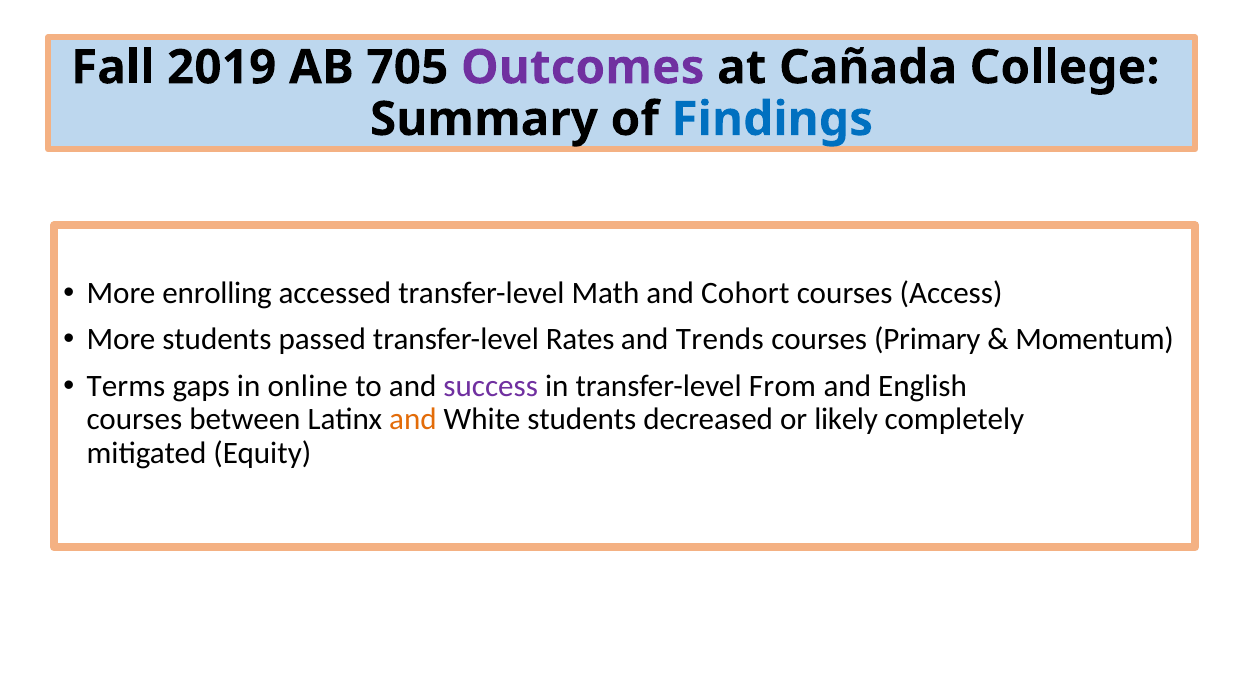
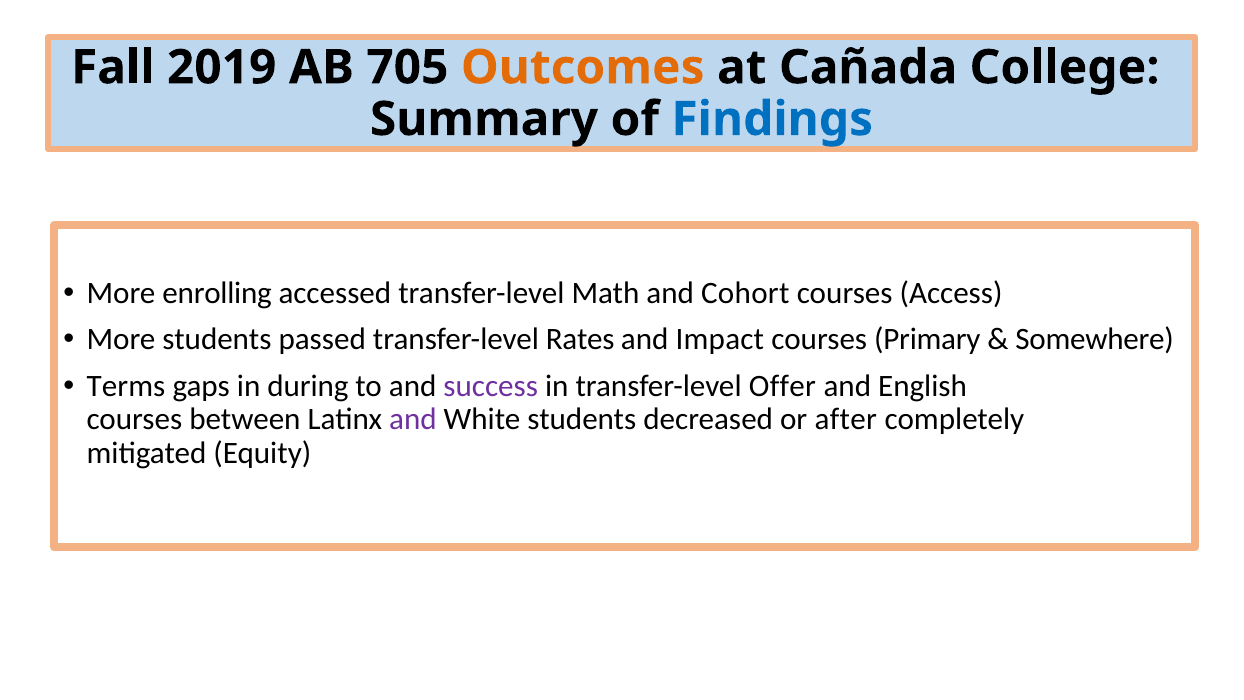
Outcomes colour: purple -> orange (583, 67)
Trends: Trends -> Impact (720, 339)
Momentum: Momentum -> Somewhere (1095, 339)
online: online -> during (308, 386)
From: From -> Offer (782, 386)
and colour: orange -> purple (413, 420)
likely: likely -> after (846, 420)
